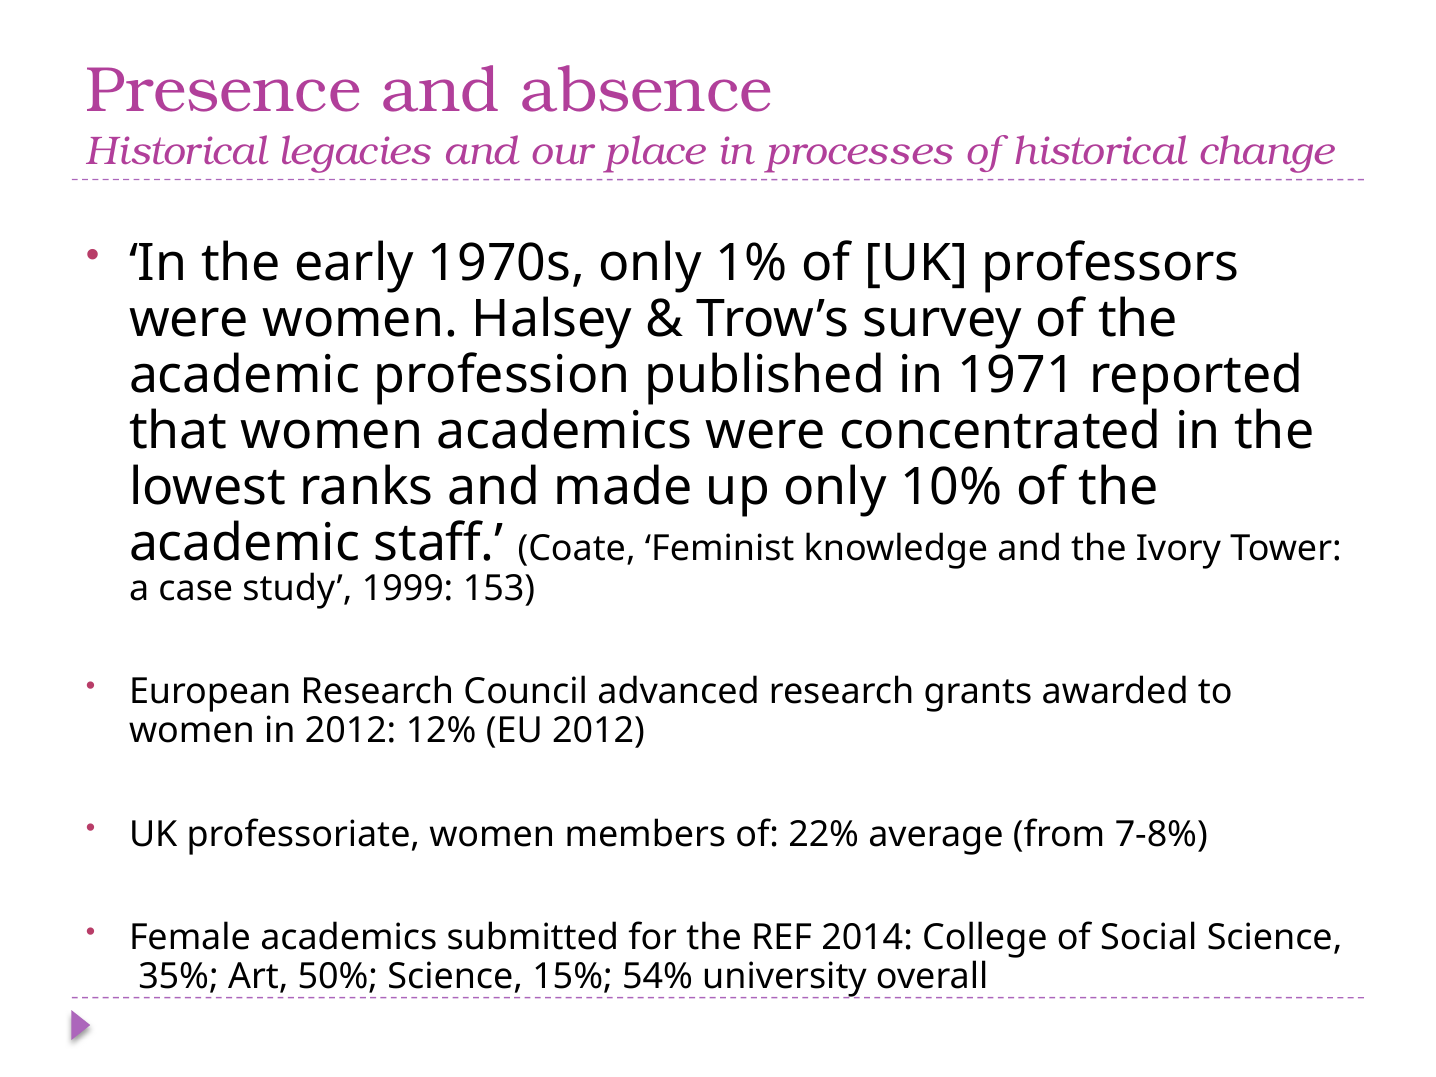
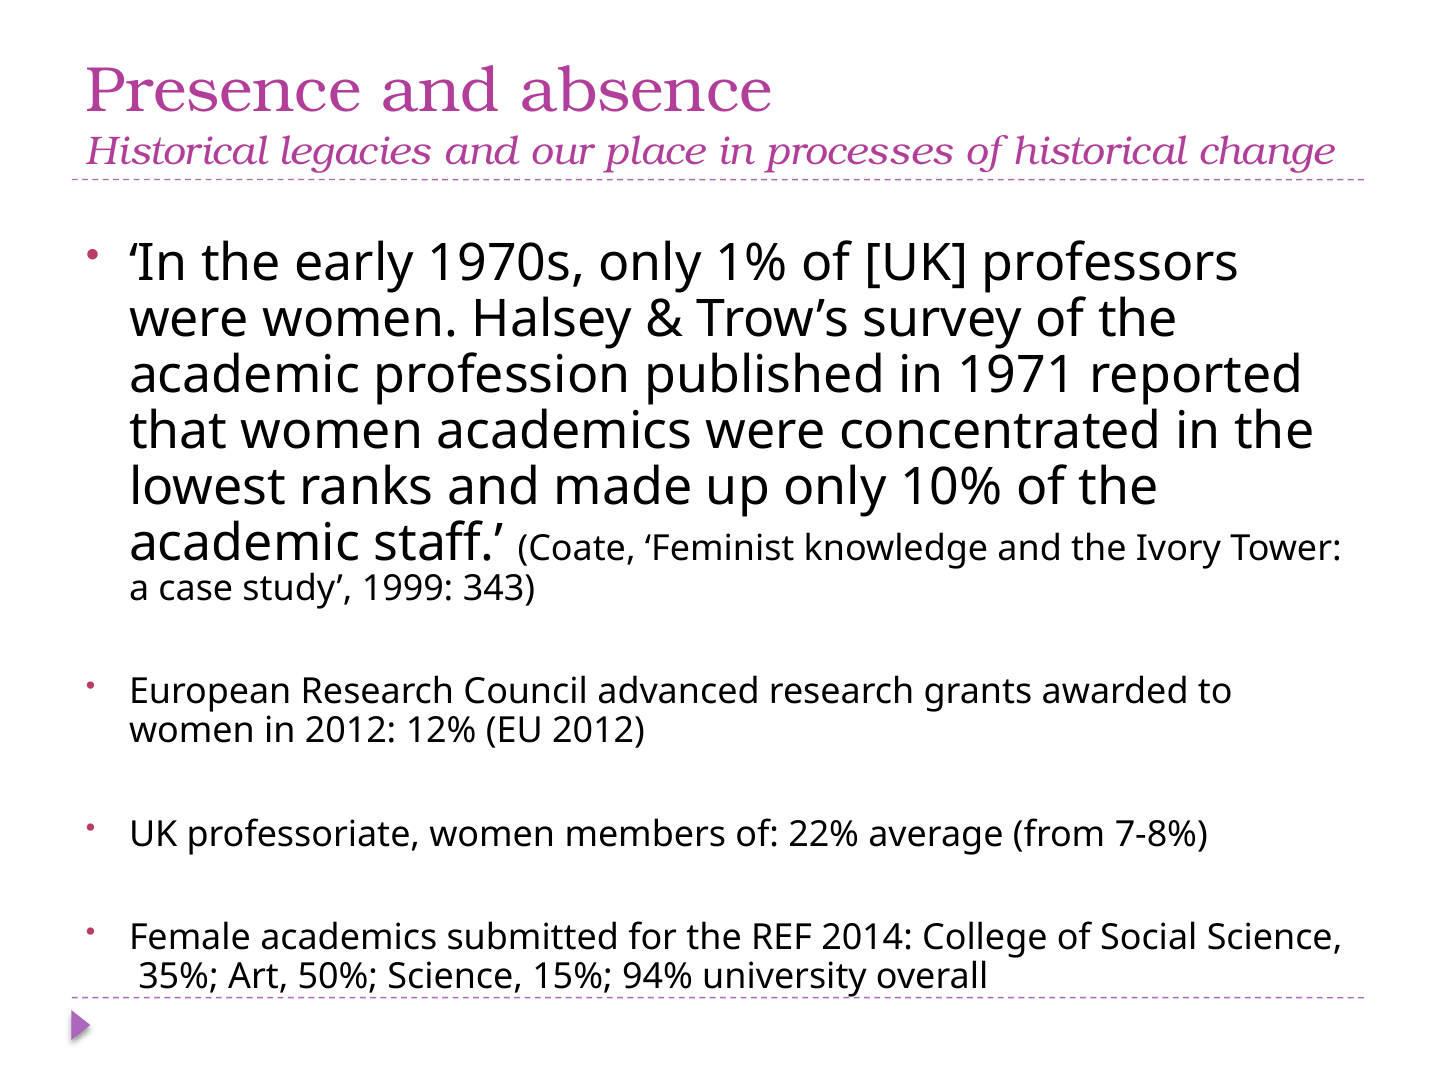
153: 153 -> 343 (499, 589)
54%: 54% -> 94% (658, 976)
